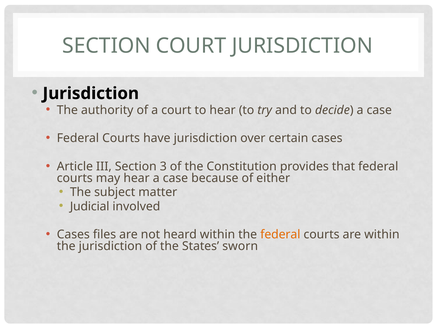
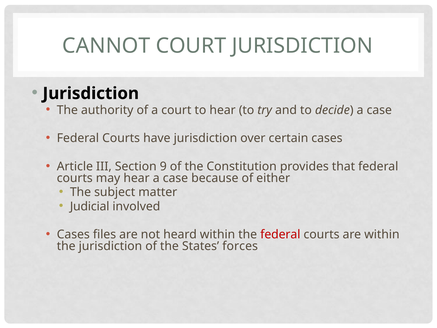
SECTION: SECTION -> CANNOT (106, 46)
3: 3 -> 9 (163, 166)
federal colour: orange -> red (280, 234)
sworn: sworn -> forces (240, 246)
